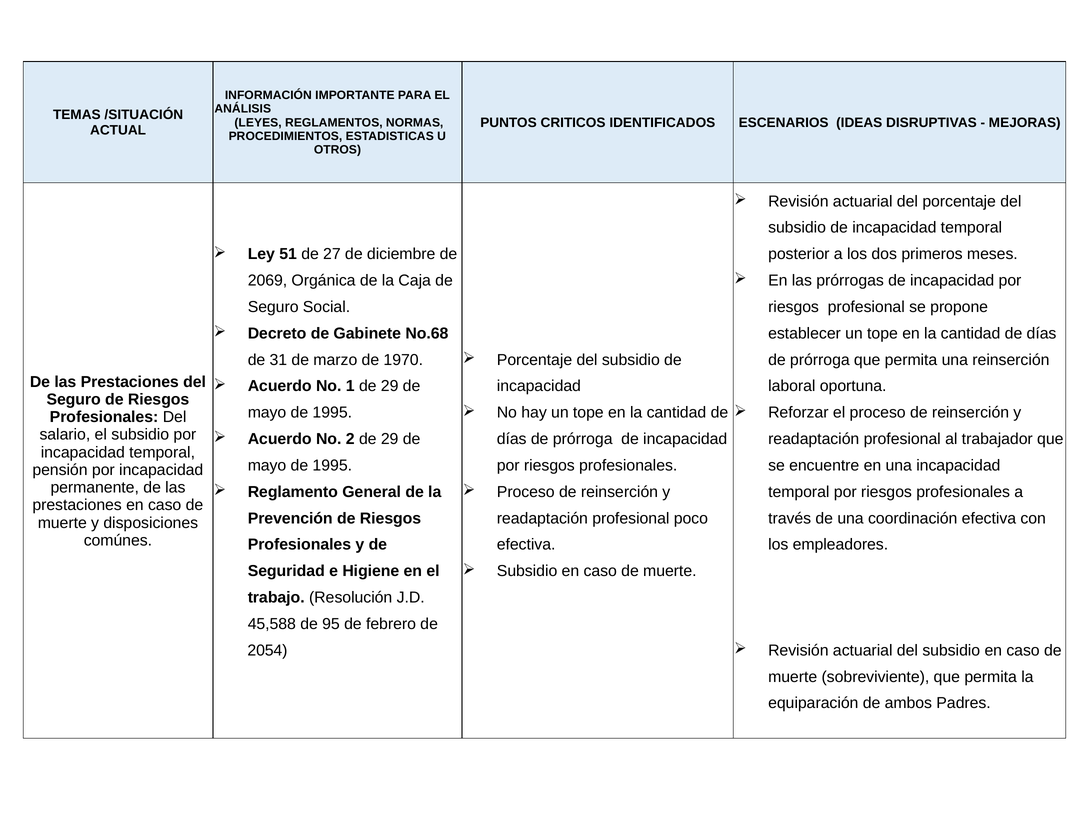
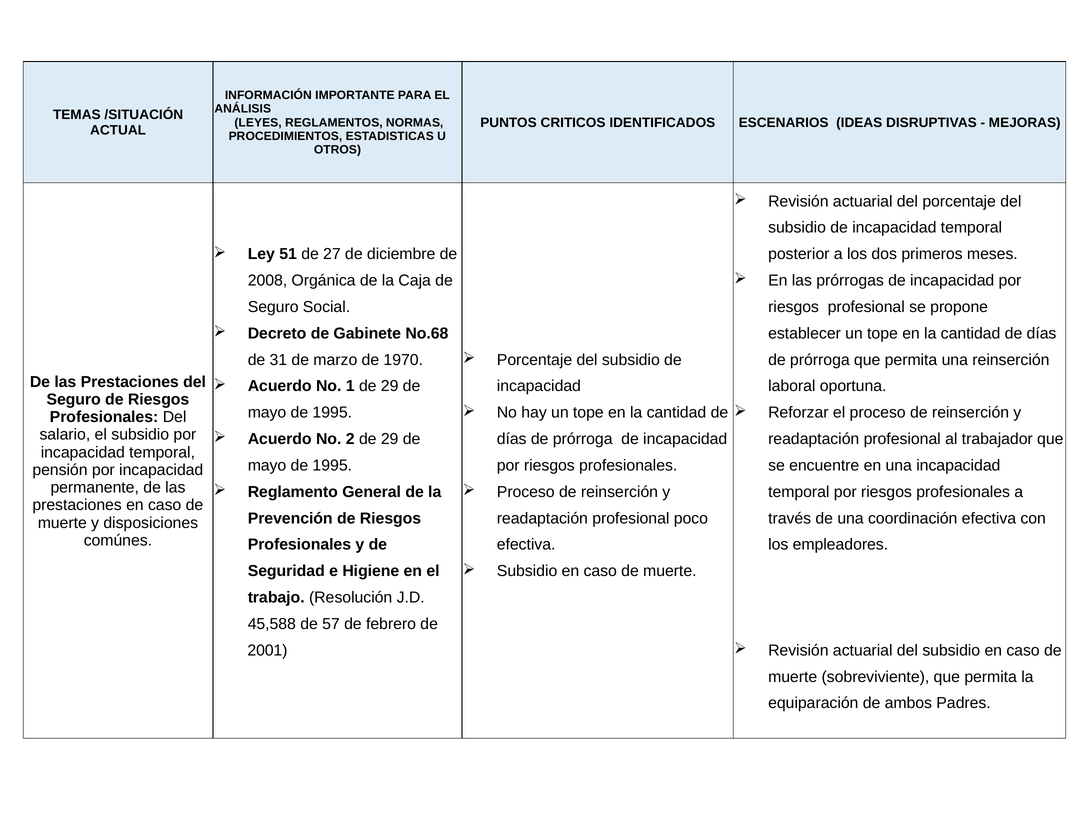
2069: 2069 -> 2008 (267, 280)
95: 95 -> 57 (331, 624)
2054: 2054 -> 2001 (267, 650)
